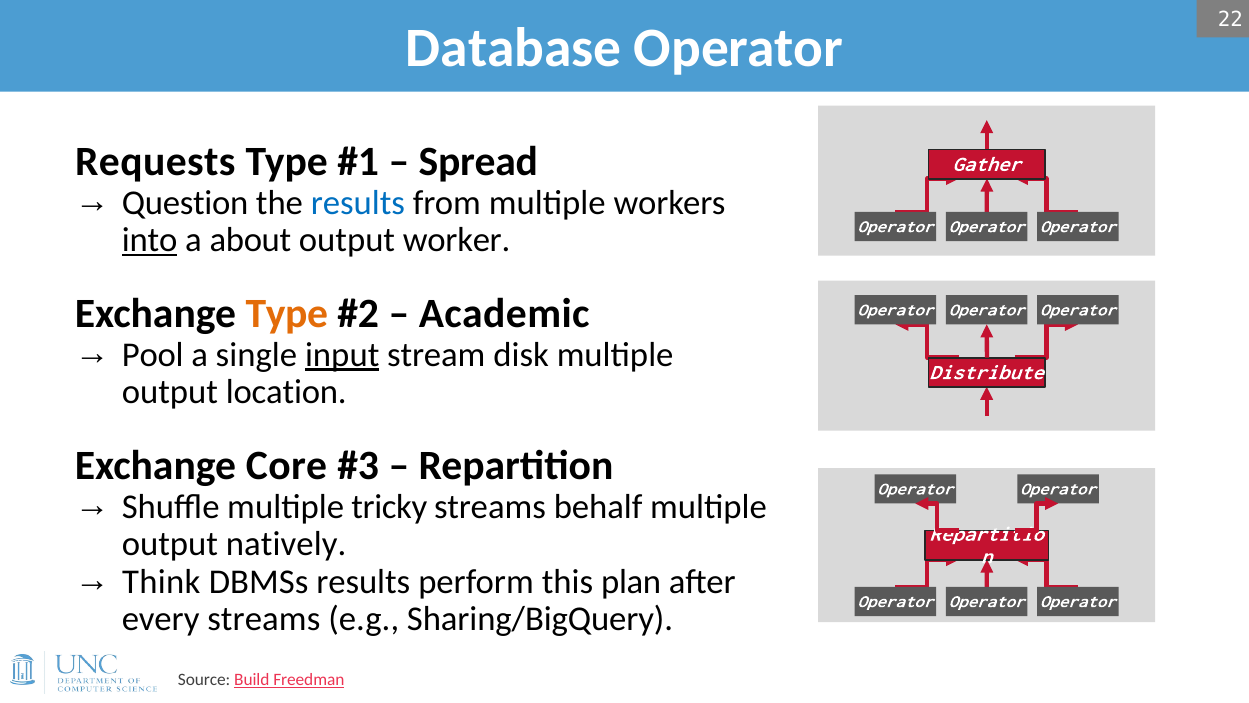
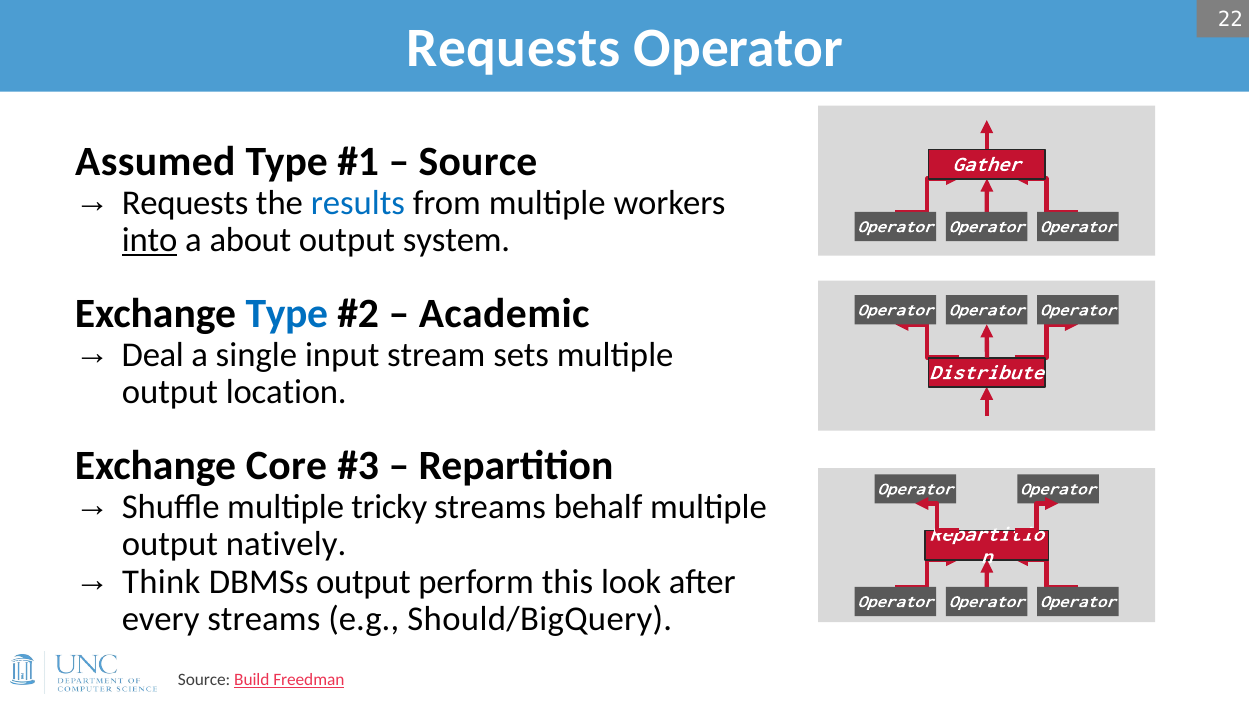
Database: Database -> Requests (513, 48)
Requests: Requests -> Assumed (155, 161)
Spread: Spread -> Source (478, 161)
Question: Question -> Requests (185, 202)
worker: worker -> system (457, 240)
Type colour: orange -> blue (287, 313)
Pool: Pool -> Deal (153, 354)
input underline: present -> none (342, 354)
disk: disk -> sets (521, 354)
DBMSs results: results -> output (363, 581)
plan: plan -> look (631, 581)
Sharing/BigQuery: Sharing/BigQuery -> Should/BigQuery (540, 619)
